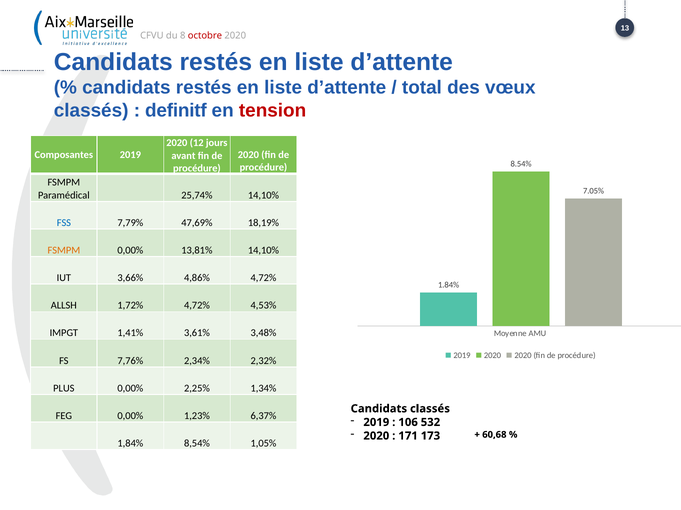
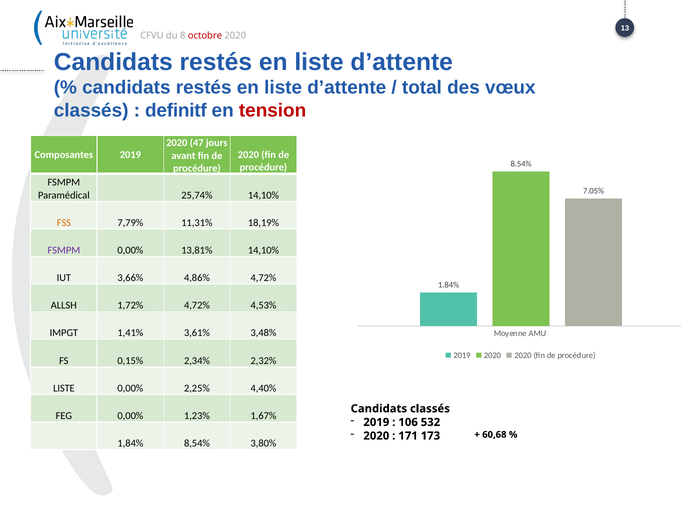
12: 12 -> 47 (197, 143)
FSS colour: blue -> orange (64, 223)
47,69%: 47,69% -> 11,31% (197, 223)
FSMPM colour: orange -> purple (64, 251)
7,76%: 7,76% -> 0,15% (130, 361)
PLUS: PLUS -> LISTE (64, 389)
1,34%: 1,34% -> 4,40% (263, 389)
6,37%: 6,37% -> 1,67% (263, 416)
1,05%: 1,05% -> 3,80% (263, 444)
